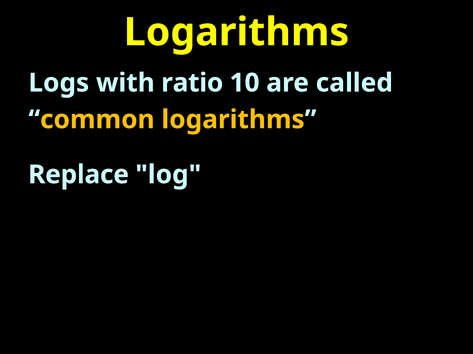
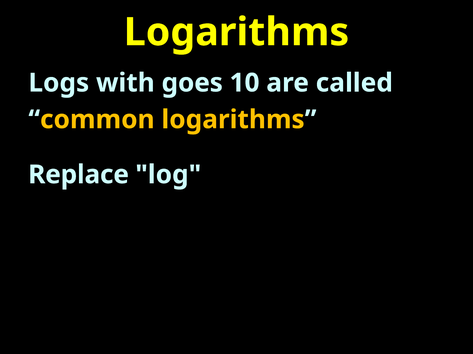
ratio: ratio -> goes (192, 83)
